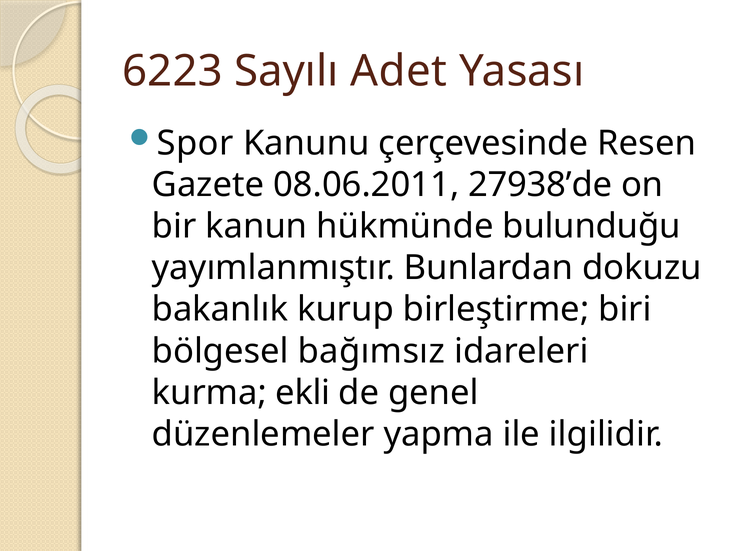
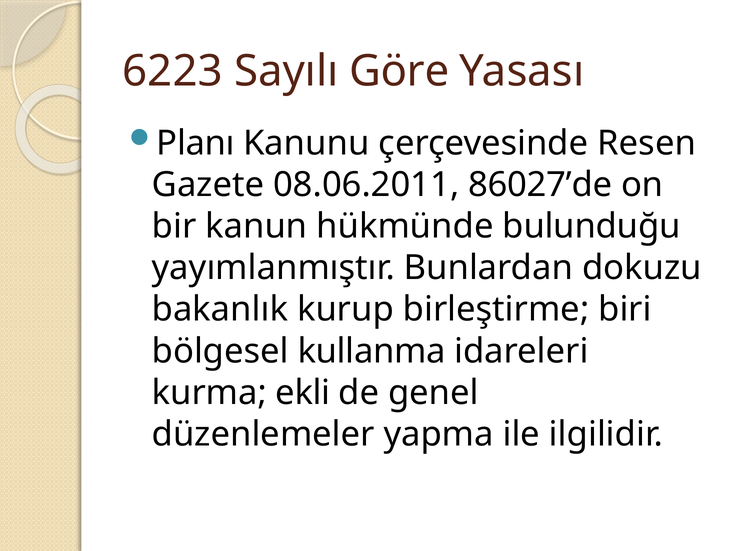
Adet: Adet -> Göre (399, 71)
Spor: Spor -> Planı (196, 143)
27938’de: 27938’de -> 86027’de (540, 185)
bağımsız: bağımsız -> kullanma (372, 351)
